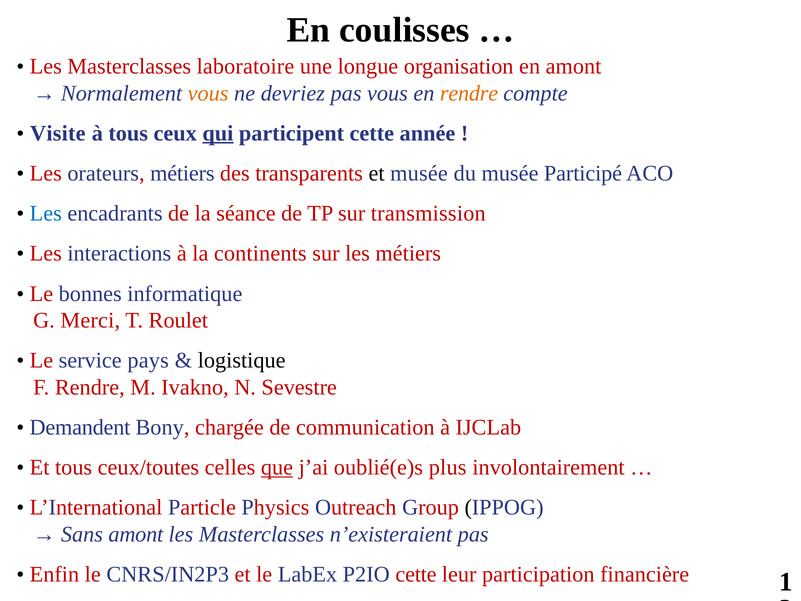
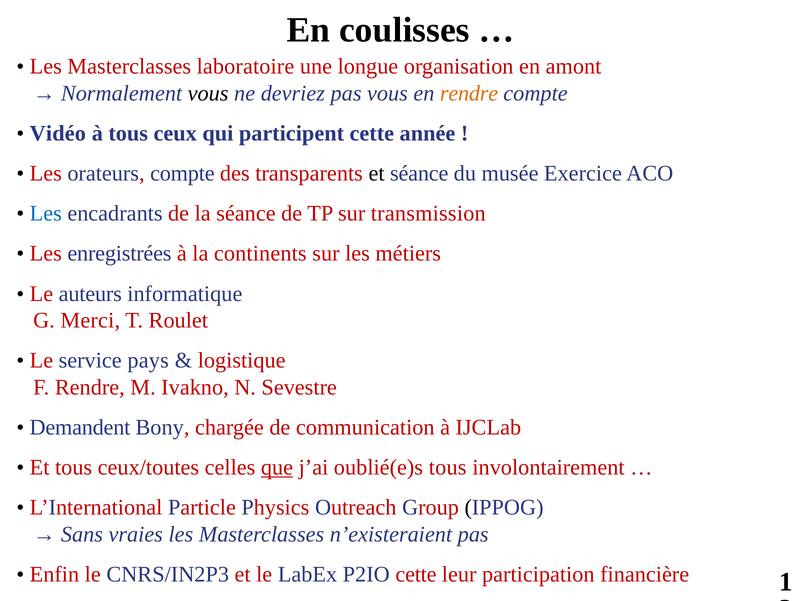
vous colour: orange -> black (208, 93)
Visite: Visite -> Vidéo (58, 133)
qui underline: present -> none (218, 133)
orateurs métiers: métiers -> compte (182, 173)
et musée: musée -> séance (419, 173)
Participé: Participé -> Exercice (583, 173)
interactions: interactions -> enregistrées (119, 254)
bonnes: bonnes -> auteurs (90, 294)
logistique colour: black -> red (242, 360)
oublié(e)s plus: plus -> tous (448, 467)
Sans amont: amont -> vraies (136, 534)
